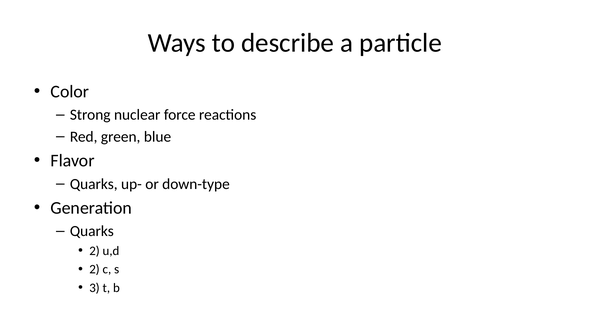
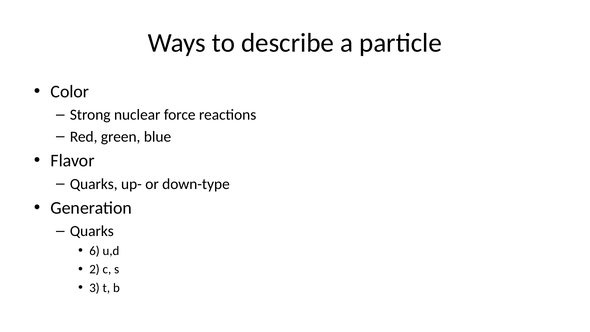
2: 2 -> 6 (94, 251)
